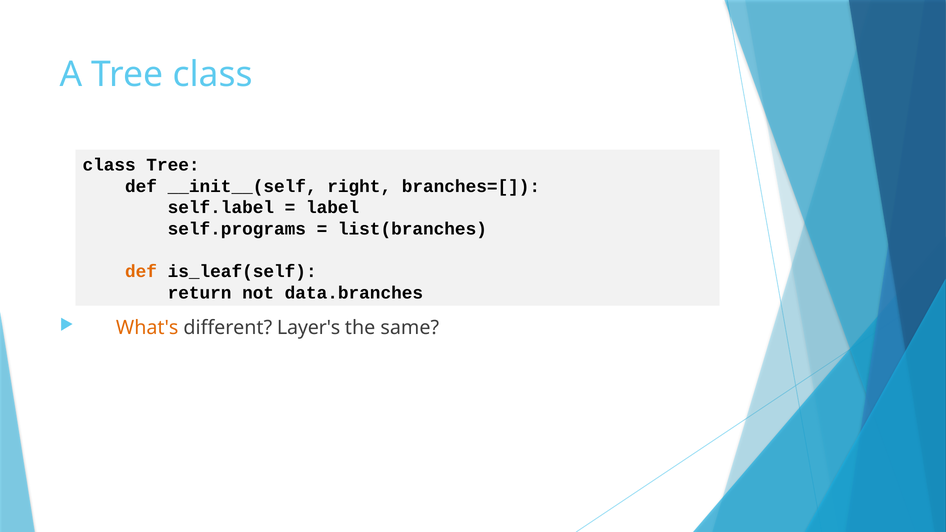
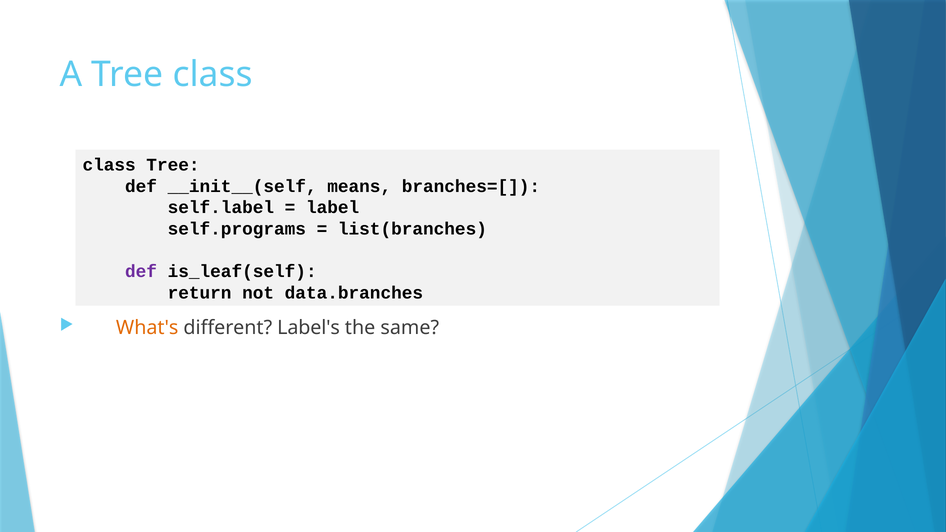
right: right -> means (359, 186)
def colour: orange -> purple (141, 272)
Layer's: Layer's -> Label's (309, 328)
